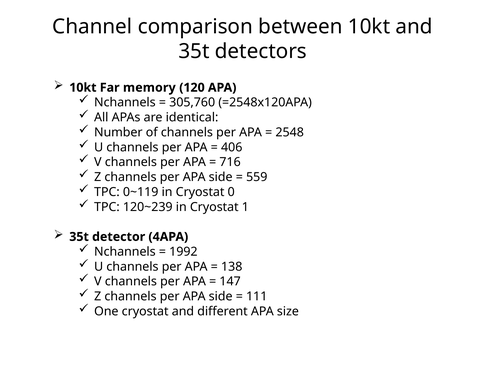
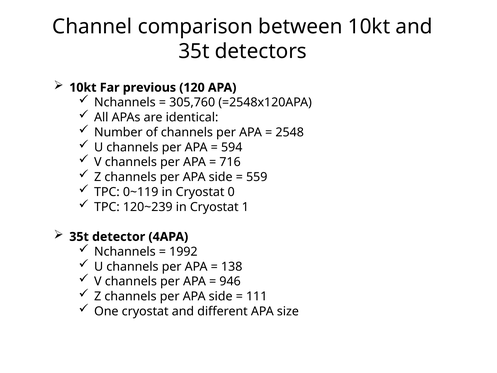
memory: memory -> previous (149, 88)
406: 406 -> 594 (232, 147)
147: 147 -> 946 (230, 281)
